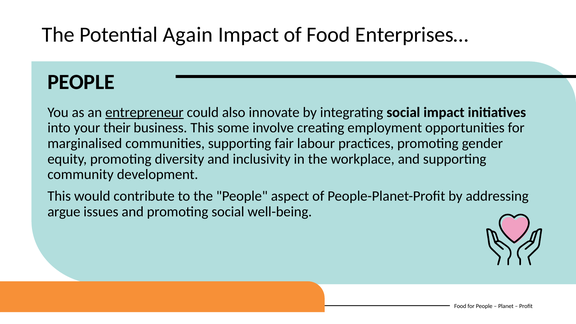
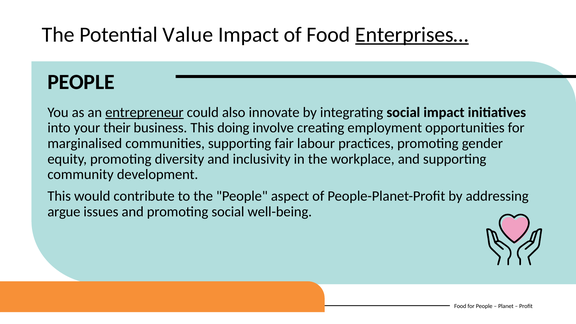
Again: Again -> Value (188, 35)
Enterprises… underline: none -> present (412, 35)
some: some -> doing (233, 128)
